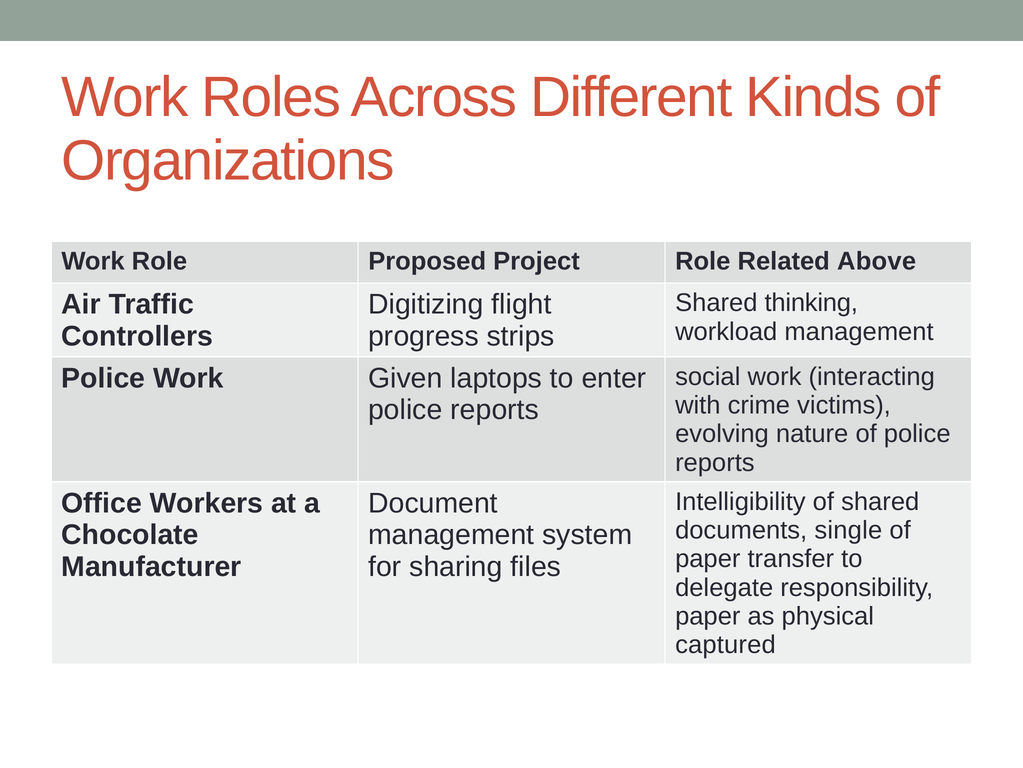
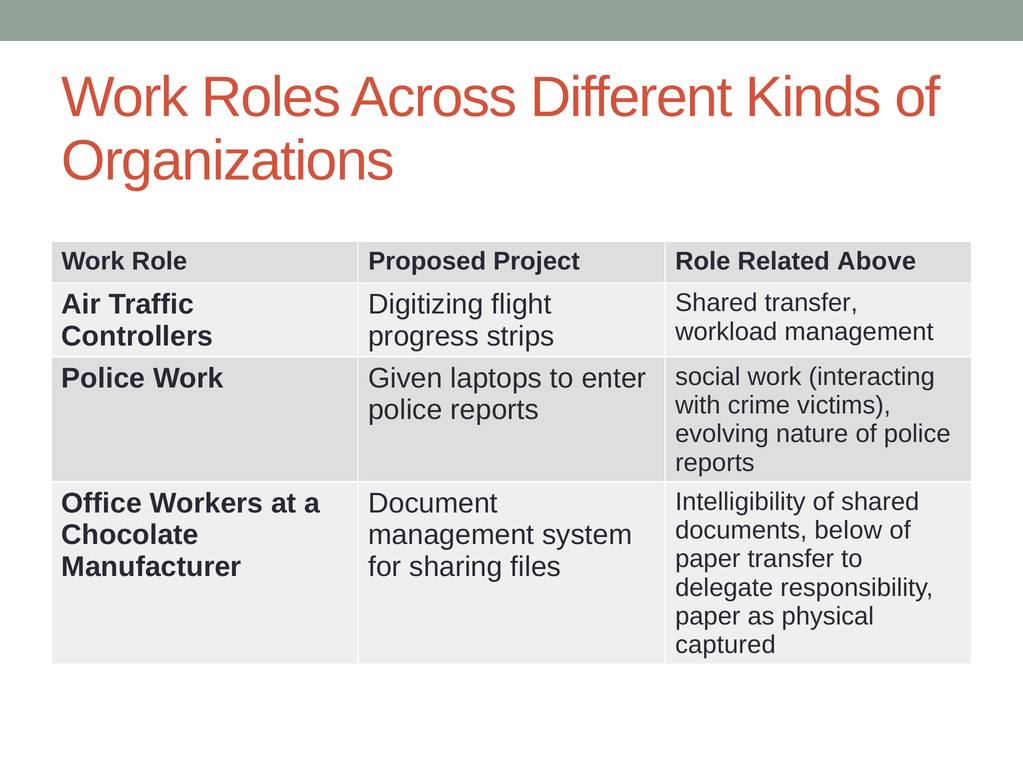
Shared thinking: thinking -> transfer (811, 303)
single: single -> below (848, 530)
